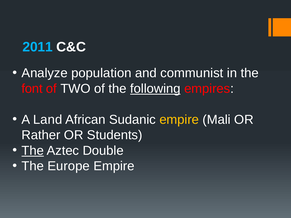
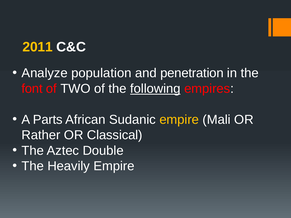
2011 colour: light blue -> yellow (38, 47)
communist: communist -> penetration (192, 73)
Land: Land -> Parts (48, 120)
Students: Students -> Classical (115, 135)
The underline: present -> none (33, 151)
Europe: Europe -> Heavily (69, 166)
